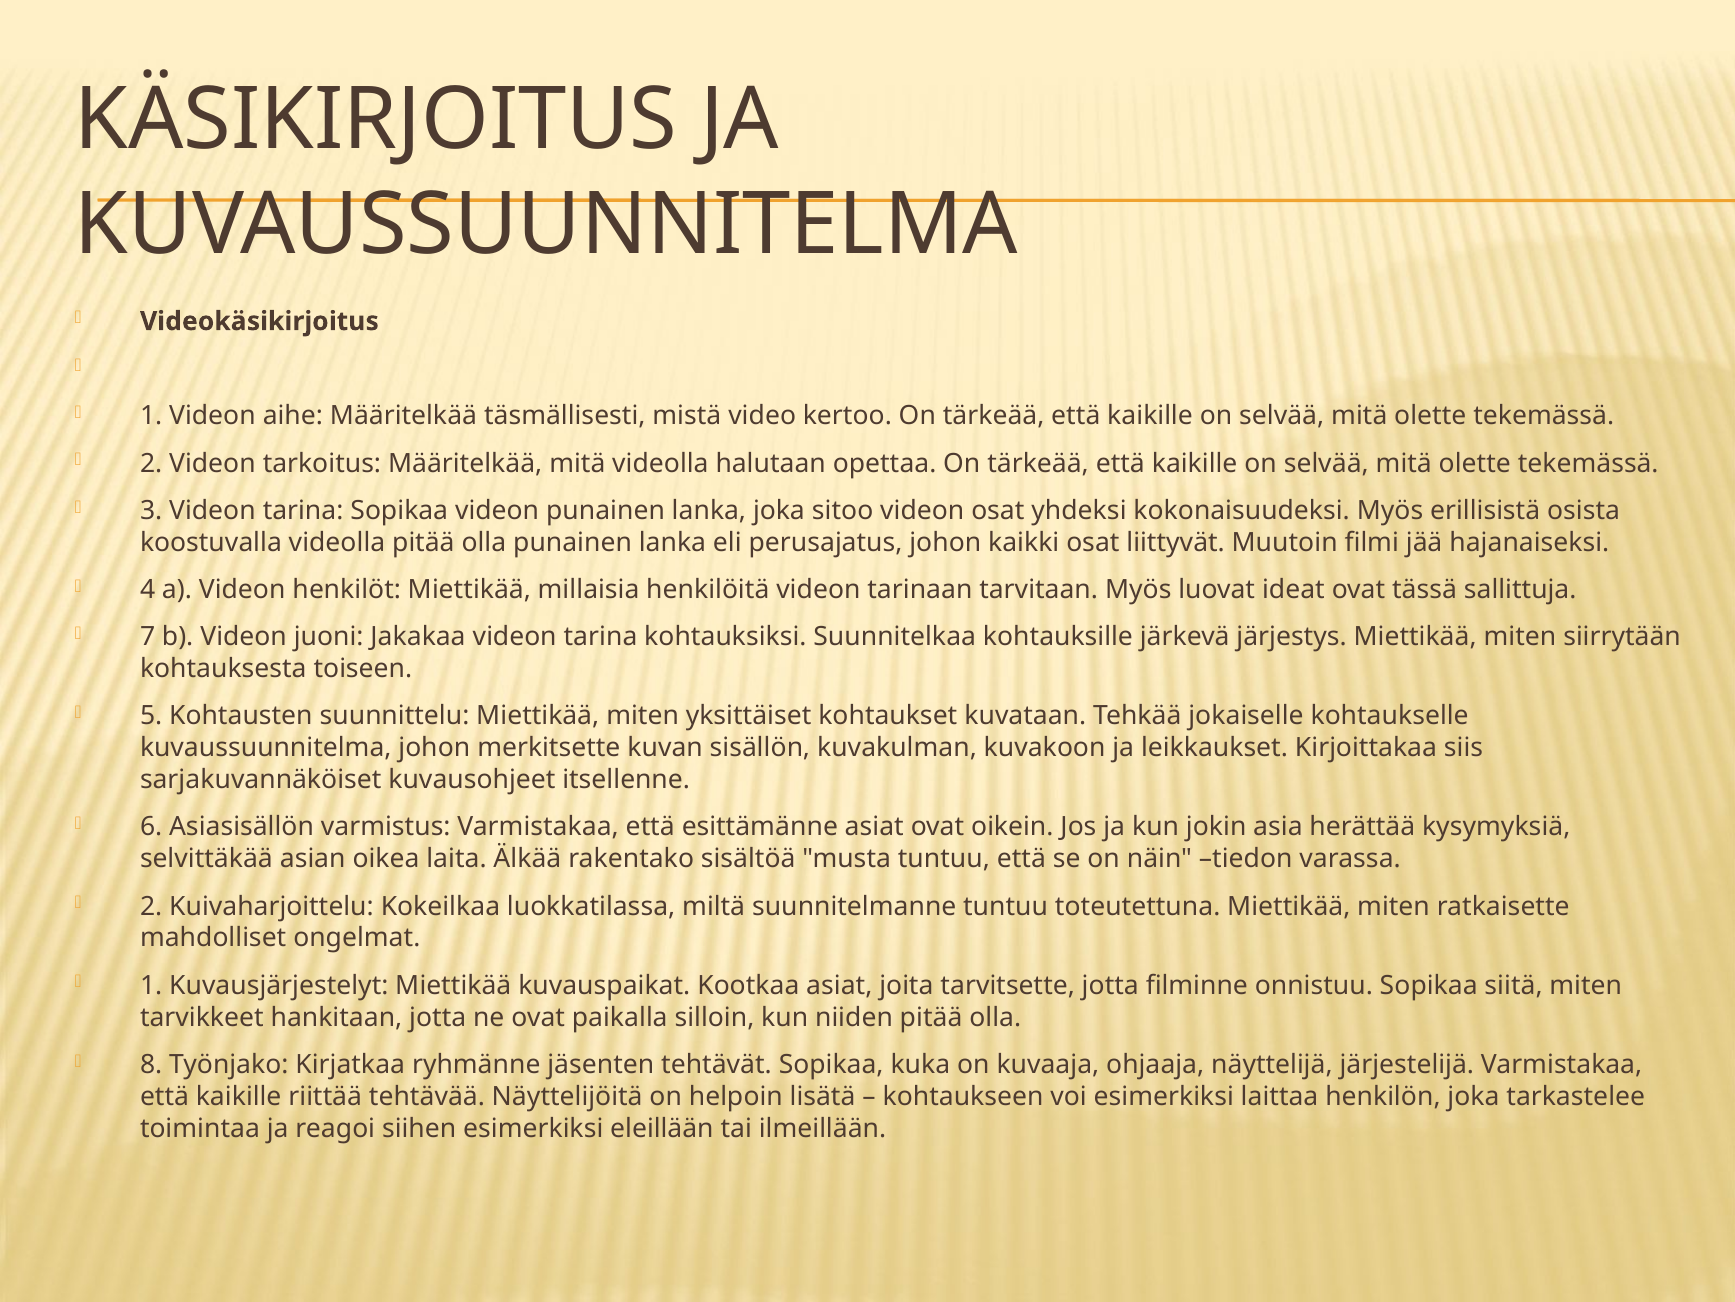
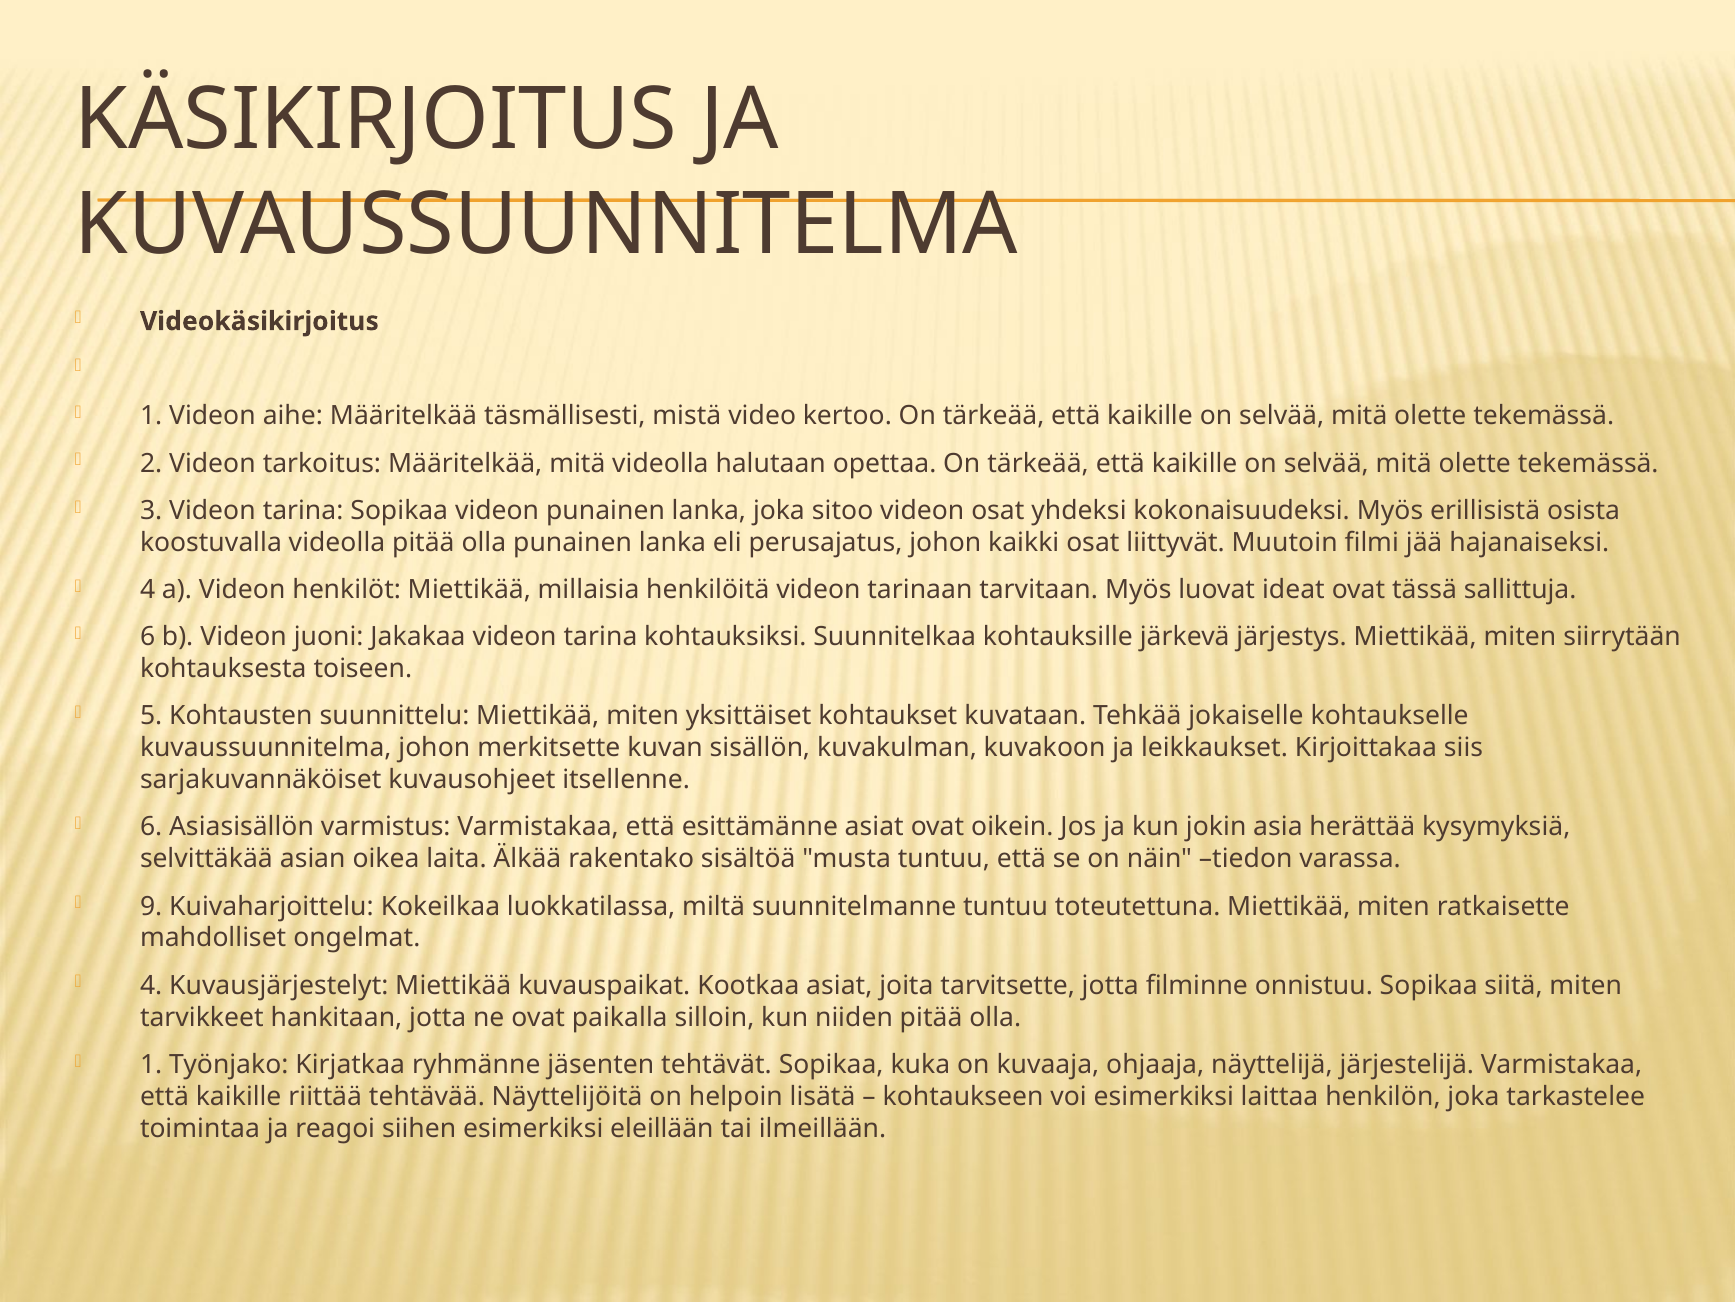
7: 7 -> 6 (148, 637)
2: 2 -> 9 (151, 906)
1: 1 -> 4 (151, 985)
8: 8 -> 1 (151, 1064)
